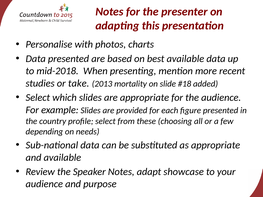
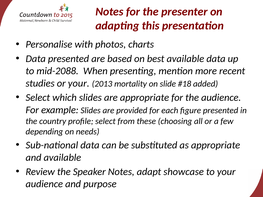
mid-2018: mid-2018 -> mid-2088 (57, 71)
or take: take -> your (79, 83)
